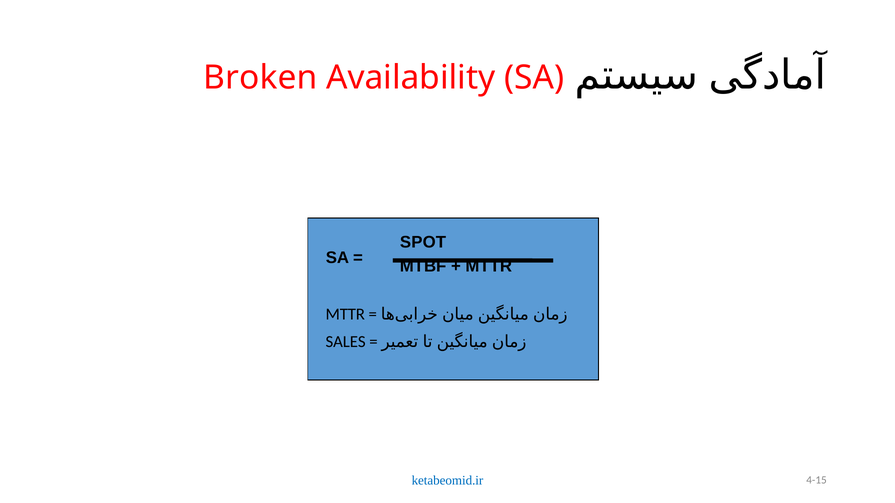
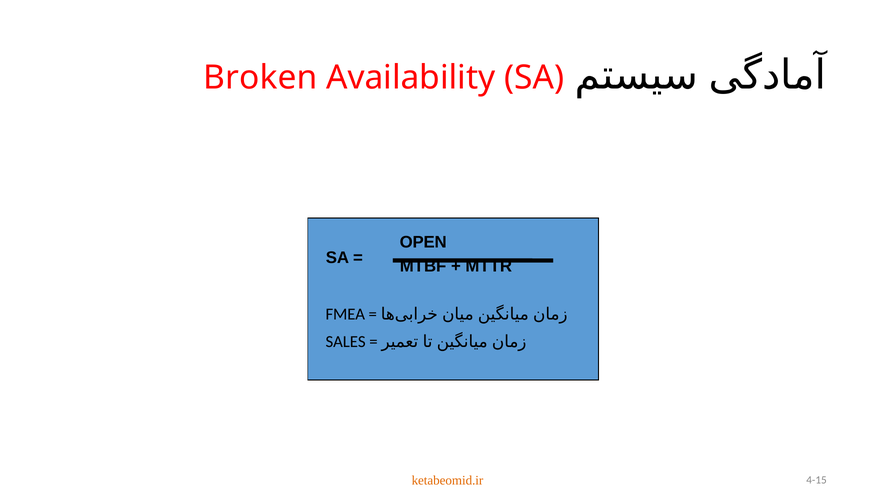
SPOT: SPOT -> OPEN (423, 242)
MTTR: MTTR -> FMEA (345, 314)
ketabeomid.ir colour: blue -> orange (447, 481)
